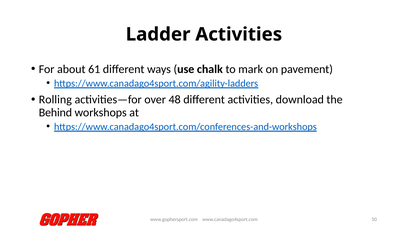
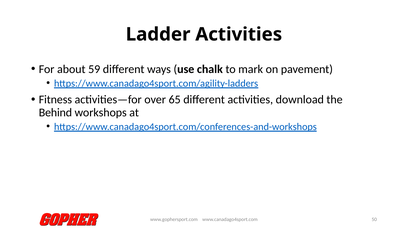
61: 61 -> 59 (94, 69)
Rolling: Rolling -> Fitness (55, 99)
48: 48 -> 65 (175, 99)
